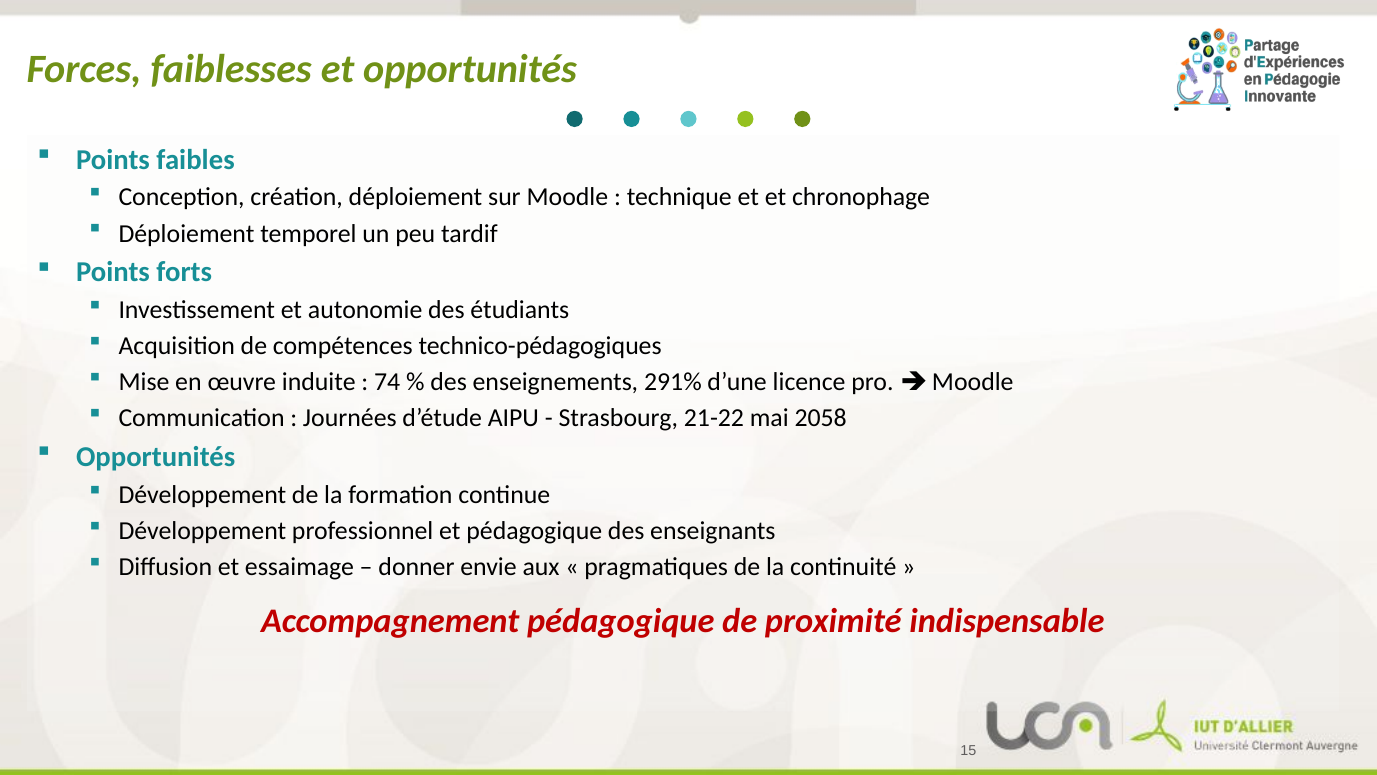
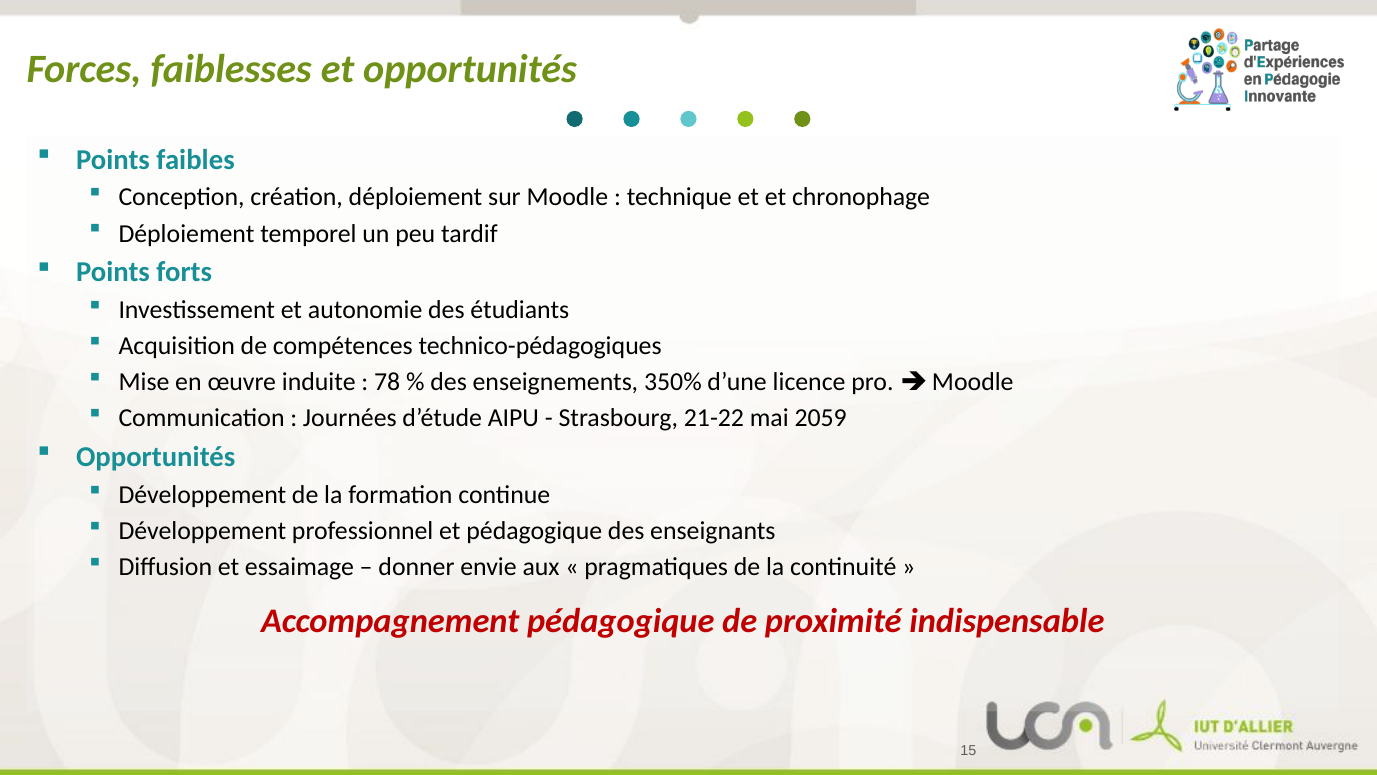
74: 74 -> 78 (387, 382)
291%: 291% -> 350% (673, 382)
2058: 2058 -> 2059 (821, 418)
